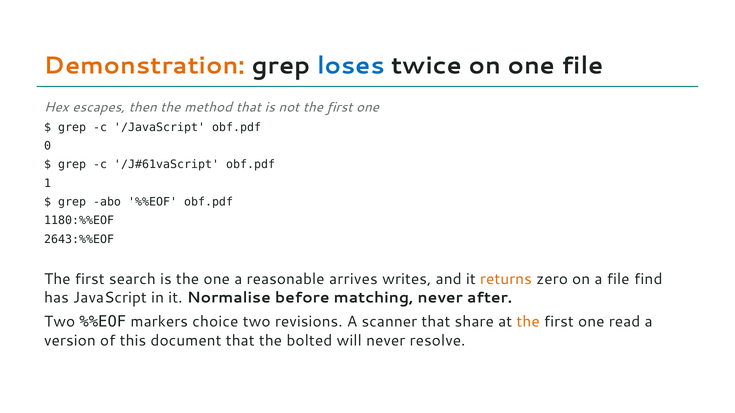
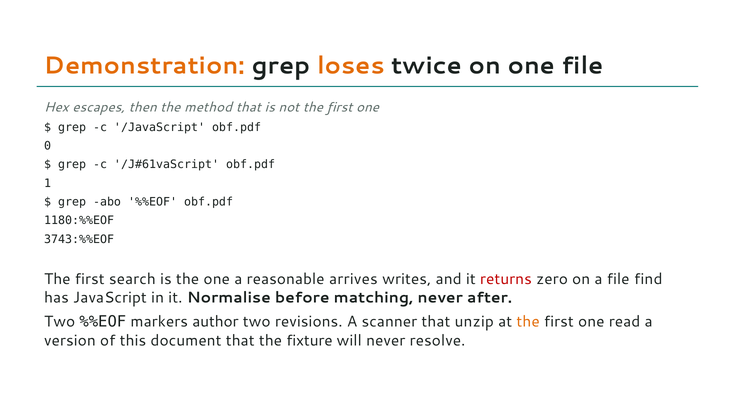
loses colour: blue -> orange (351, 66)
2643:%%EOF: 2643:%%EOF -> 3743:%%EOF (79, 240)
returns colour: orange -> red (506, 280)
choice: choice -> author (215, 322)
share: share -> unzip (474, 322)
bolted: bolted -> fixture (309, 341)
